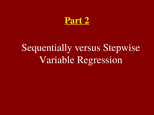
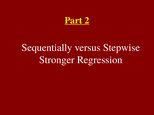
Variable: Variable -> Stronger (57, 60)
